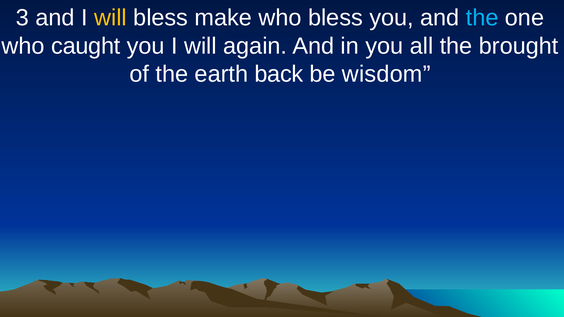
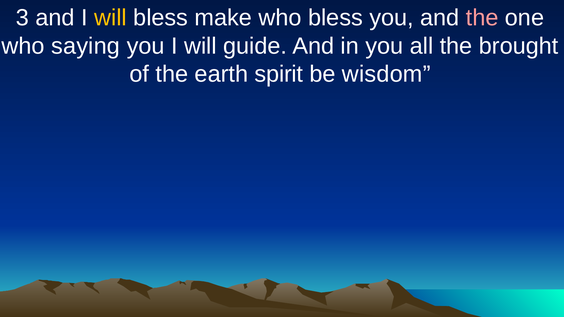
the colour: light blue -> pink (482, 18)
caught: caught -> saying (86, 46)
again: again -> guide (255, 46)
back: back -> spirit (279, 74)
